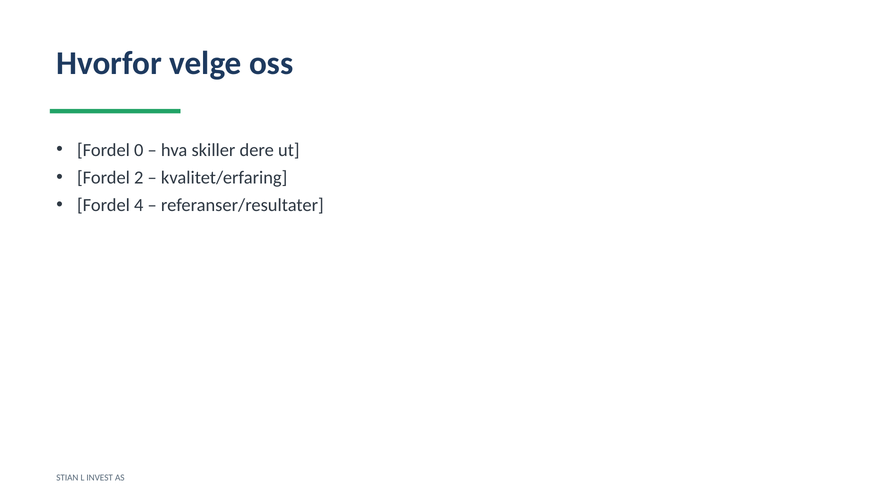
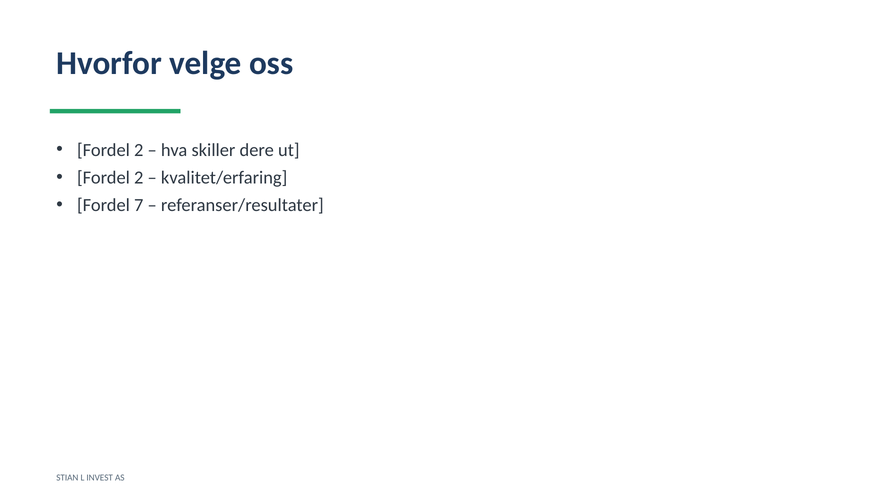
0: 0 -> 2 (139, 150)
4: 4 -> 7 (139, 205)
